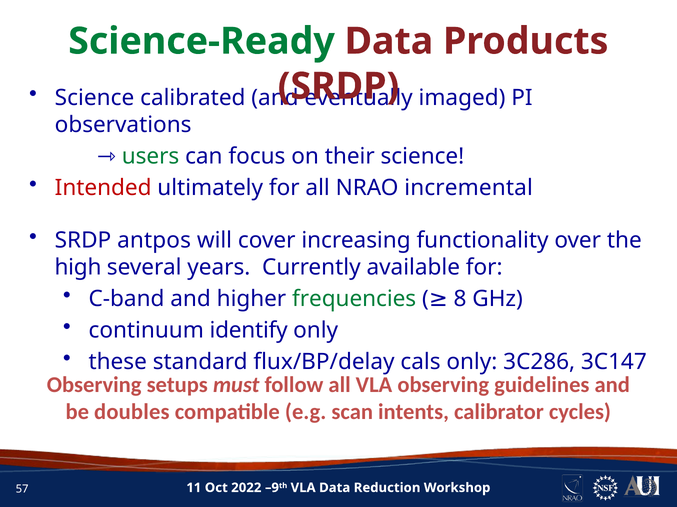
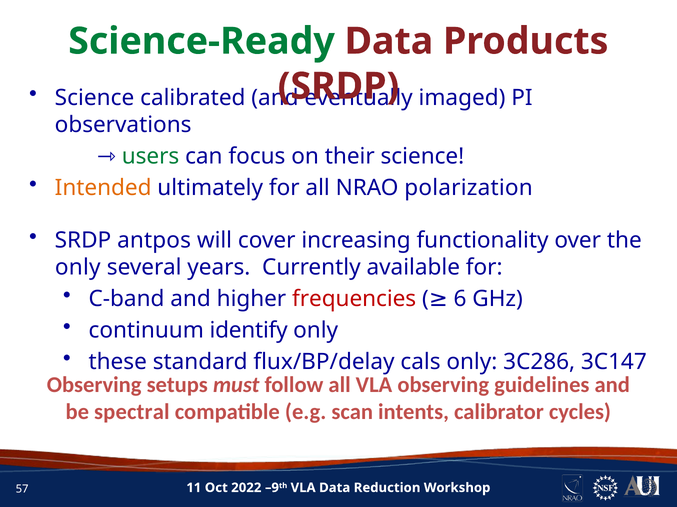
Intended colour: red -> orange (103, 188)
incremental: incremental -> polarization (469, 188)
high: high -> only (78, 268)
frequencies colour: green -> red (354, 299)
8: 8 -> 6 (460, 299)
doubles: doubles -> spectral (132, 412)
